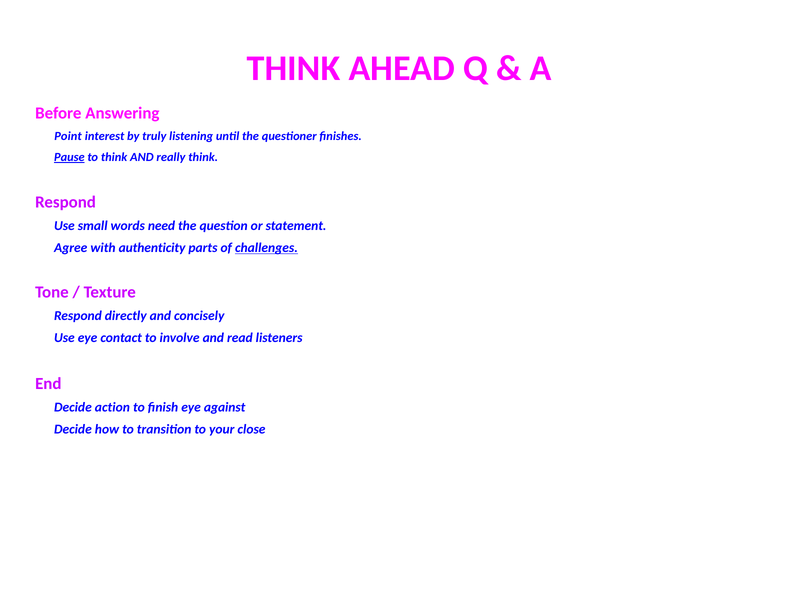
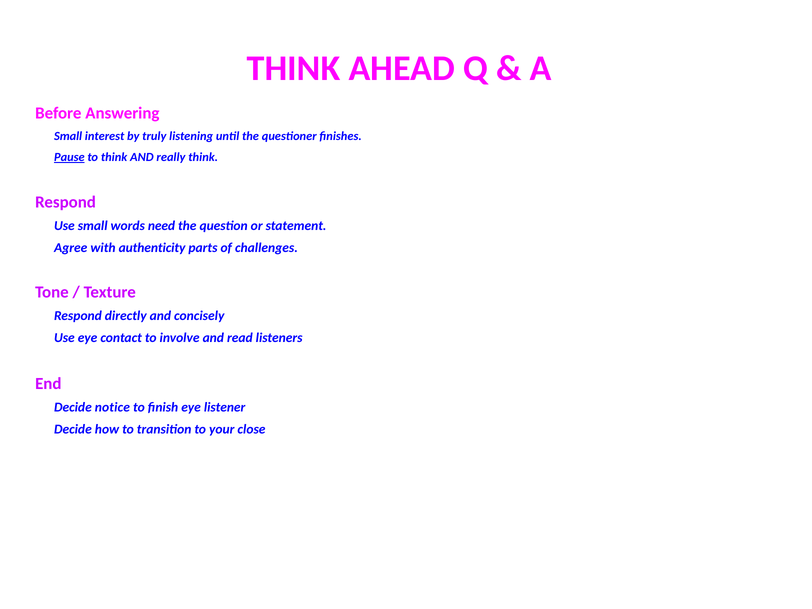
Point: Point -> Small (68, 136)
challenges underline: present -> none (266, 248)
action: action -> notice (112, 407)
against: against -> listener (225, 407)
